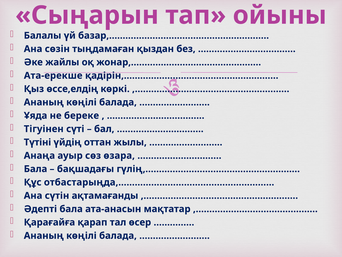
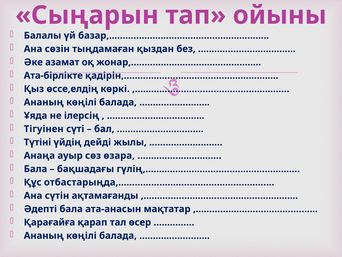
жайлы: жайлы -> азамат (62, 62)
Ата-ерекше: Ата-ерекше -> Ата-бірлікте (53, 75)
береке: береке -> ілерсің (82, 115)
оттан: оттан -> дейді (98, 142)
